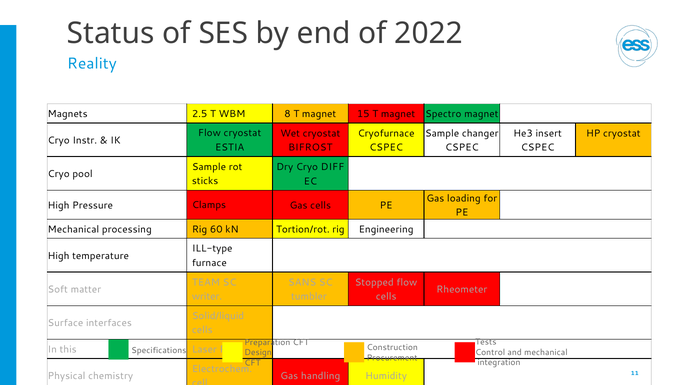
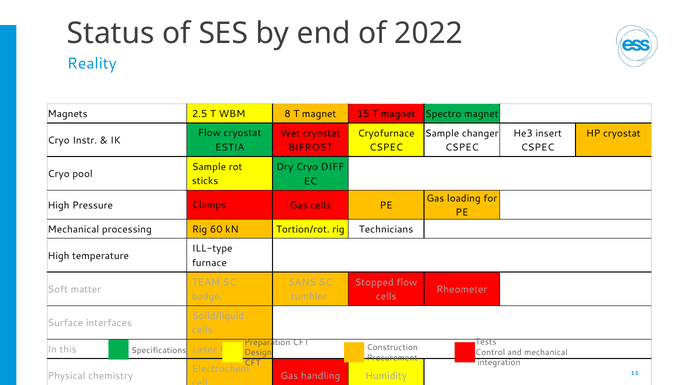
Engineering: Engineering -> Technicians (386, 229)
writer: writer -> badge (207, 296)
